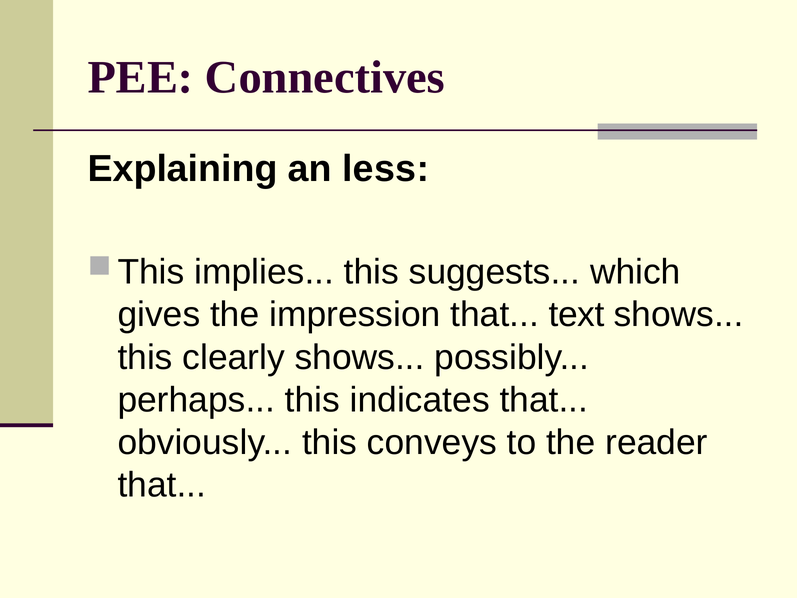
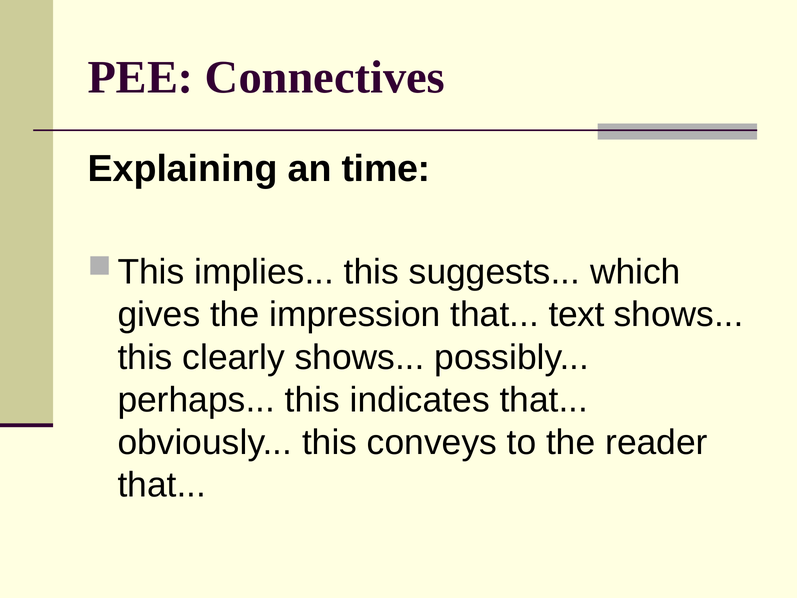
less: less -> time (386, 169)
